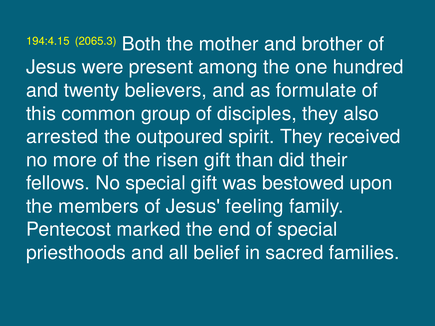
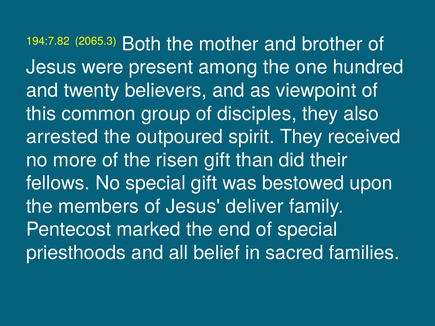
194:4.15: 194:4.15 -> 194:7.82 (48, 41)
formulate: formulate -> viewpoint (316, 91)
feeling: feeling -> deliver (255, 207)
